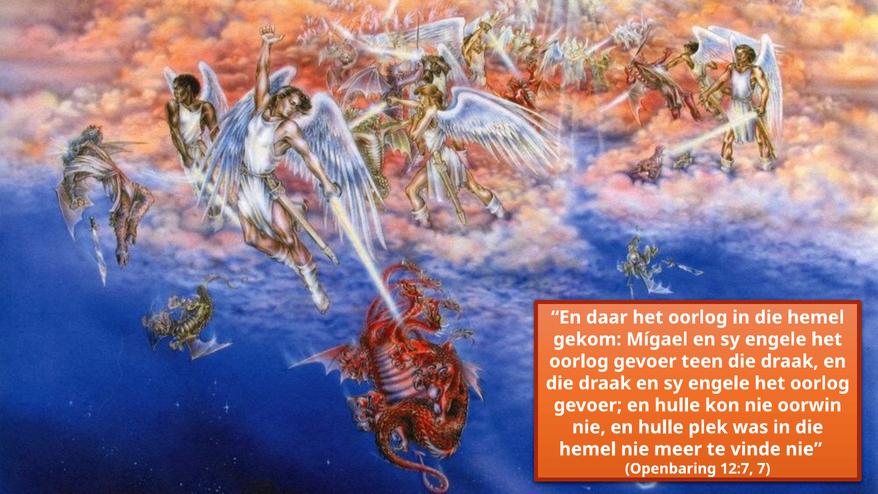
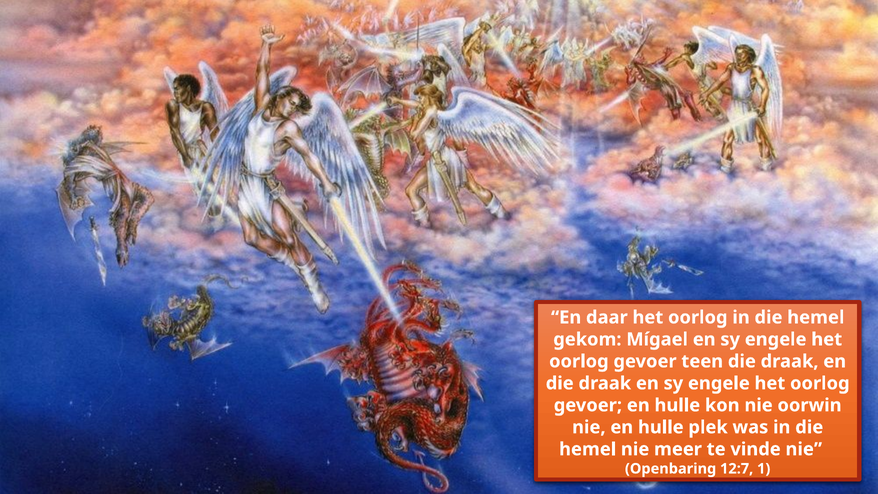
7: 7 -> 1 (764, 469)
